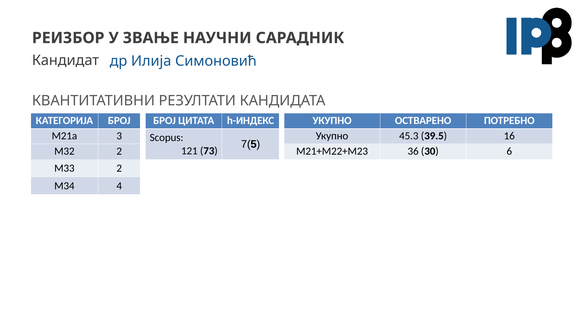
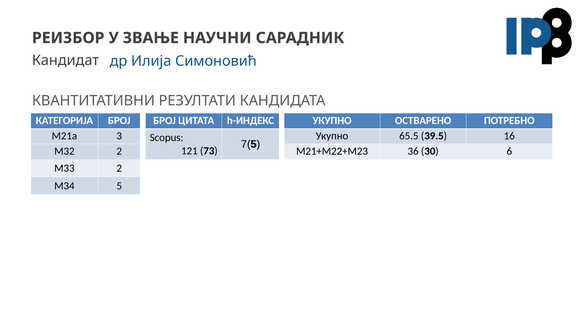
45.3: 45.3 -> 65.5 (409, 136)
4: 4 -> 5 (119, 186)
